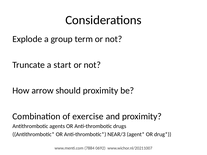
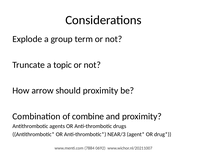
start: start -> topic (63, 65)
exercise: exercise -> combine (88, 117)
